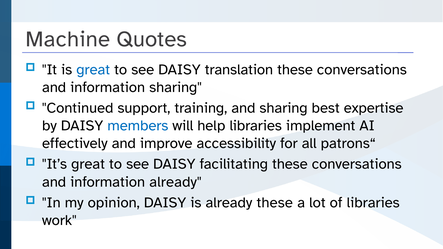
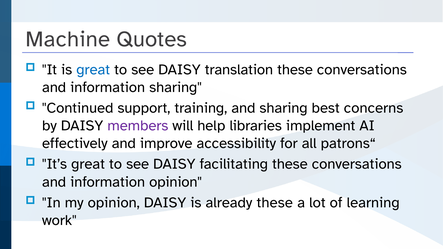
expertise: expertise -> concerns (374, 108)
members colour: blue -> purple (138, 126)
information already: already -> opinion (176, 182)
of libraries: libraries -> learning (373, 203)
